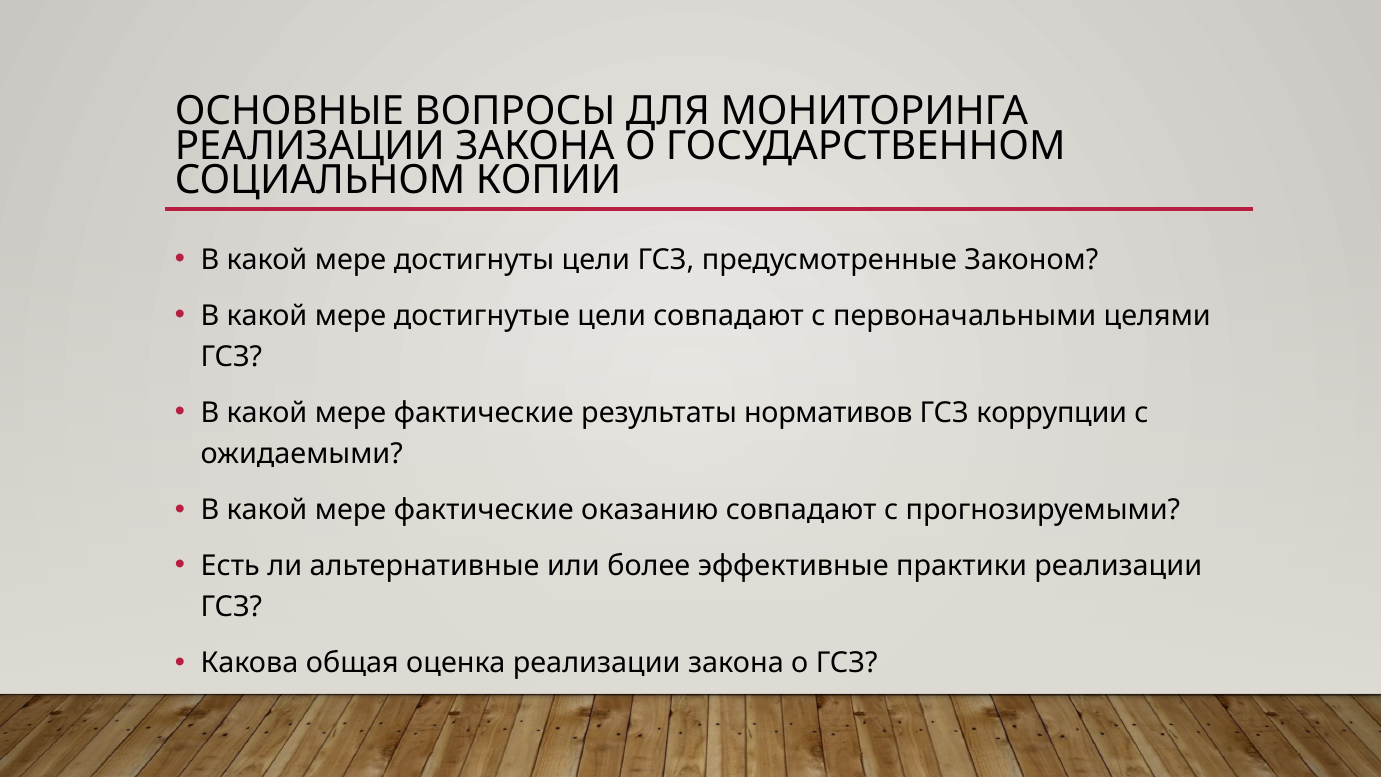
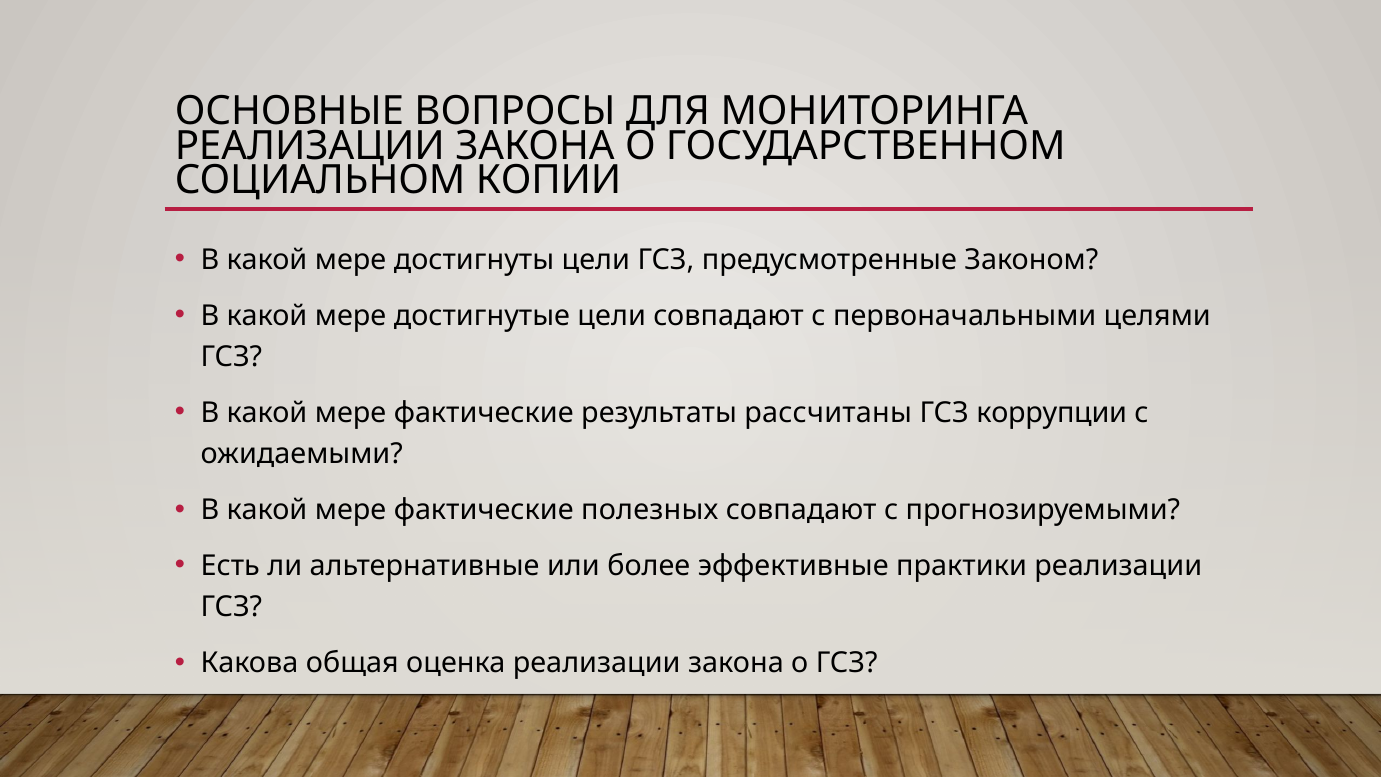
нормативов: нормативов -> рассчитаны (828, 413)
оказанию: оказанию -> полезных (650, 510)
